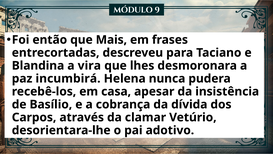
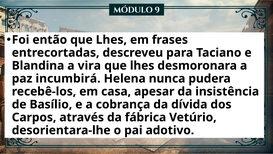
então que Mais: Mais -> Lhes (111, 40)
clamar: clamar -> fábrica (146, 117)
